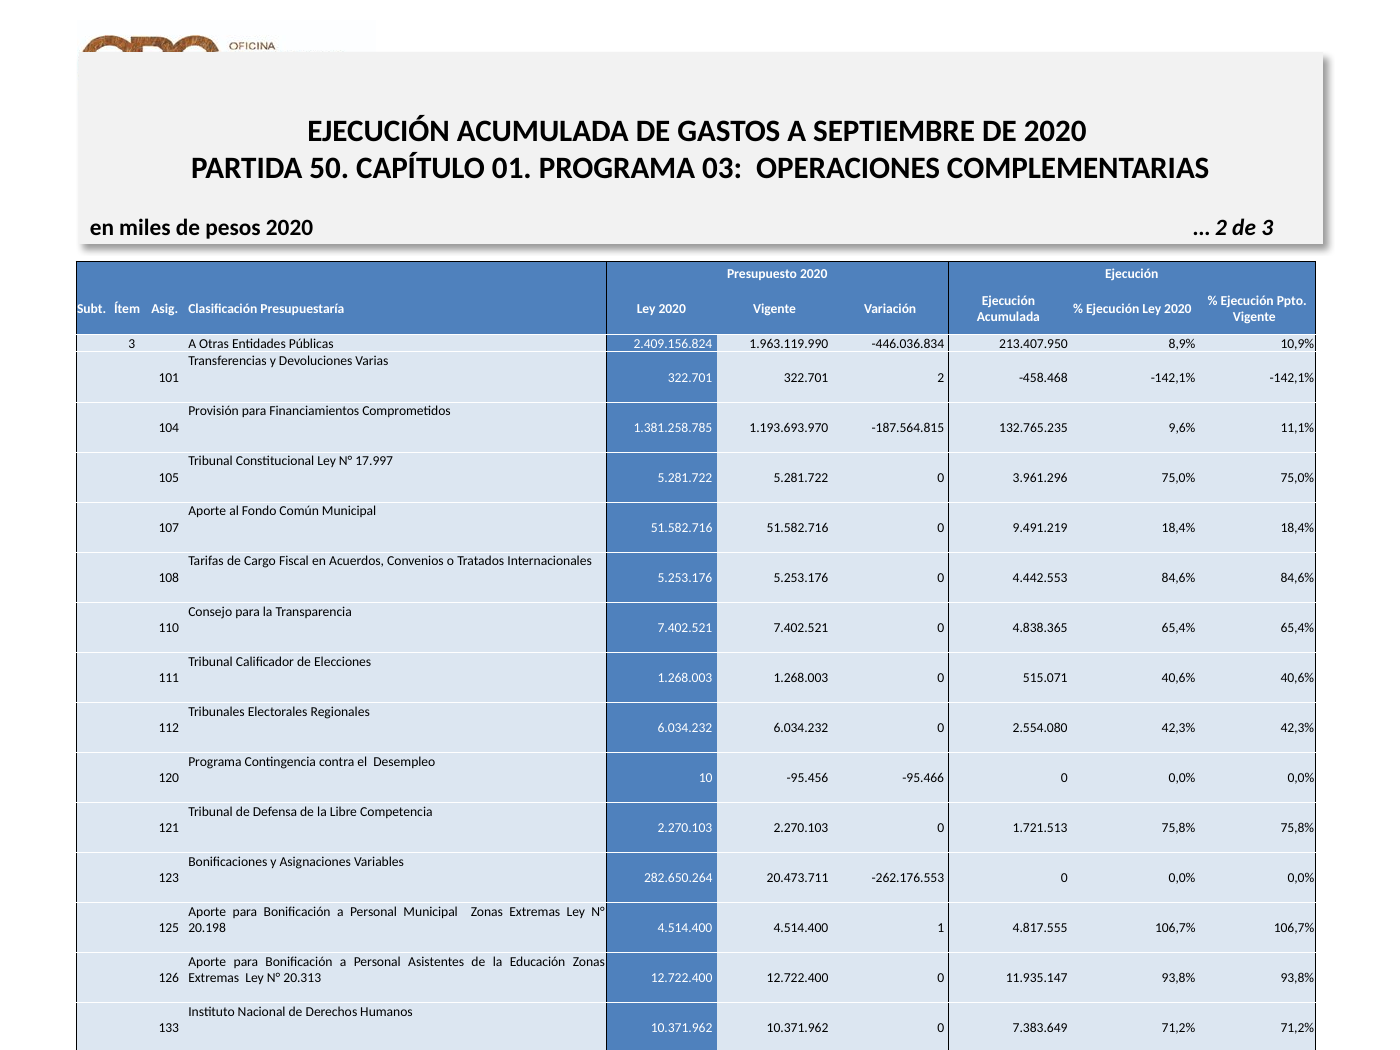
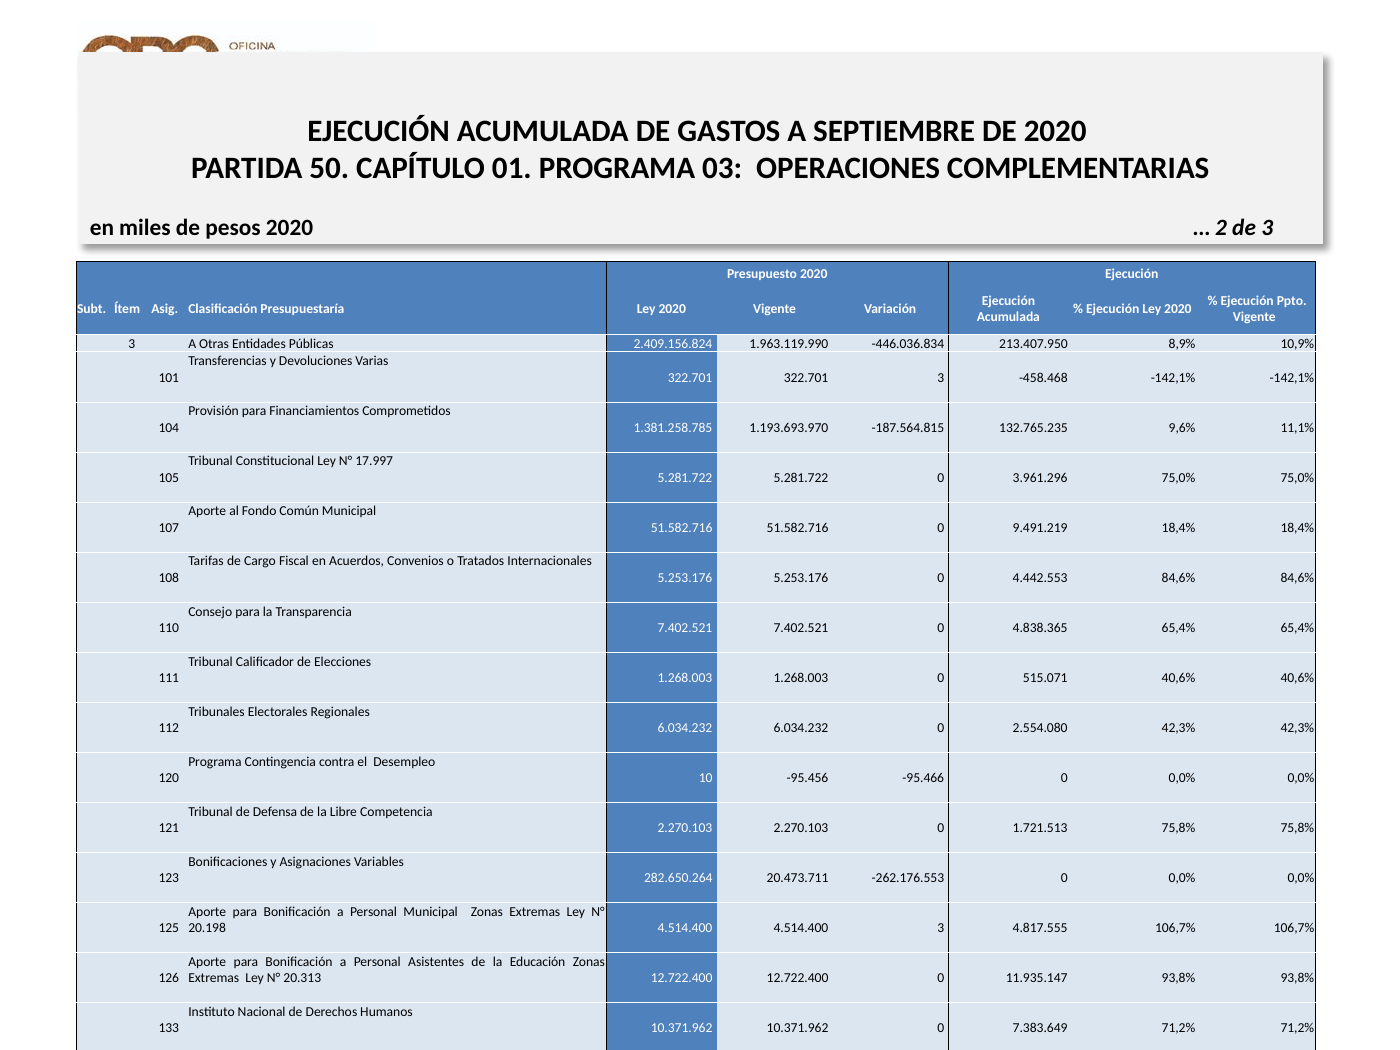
322.701 2: 2 -> 3 (941, 378)
4.514.400 1: 1 -> 3 (941, 928)
